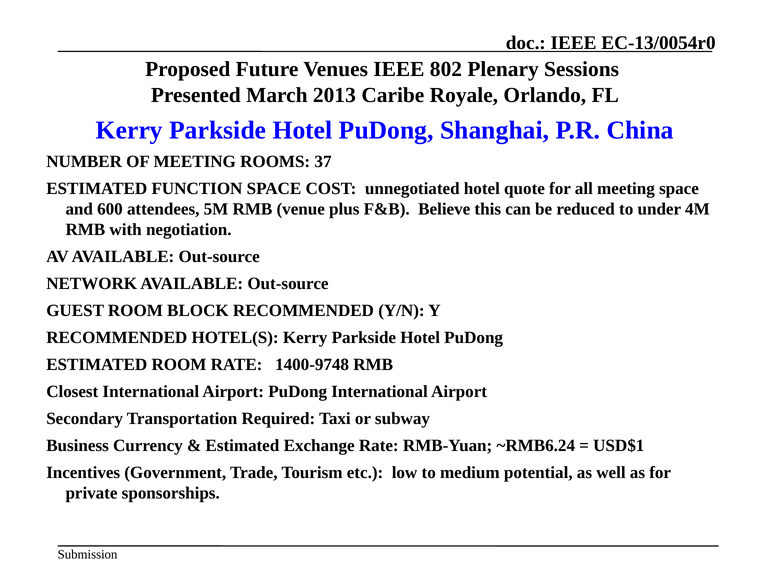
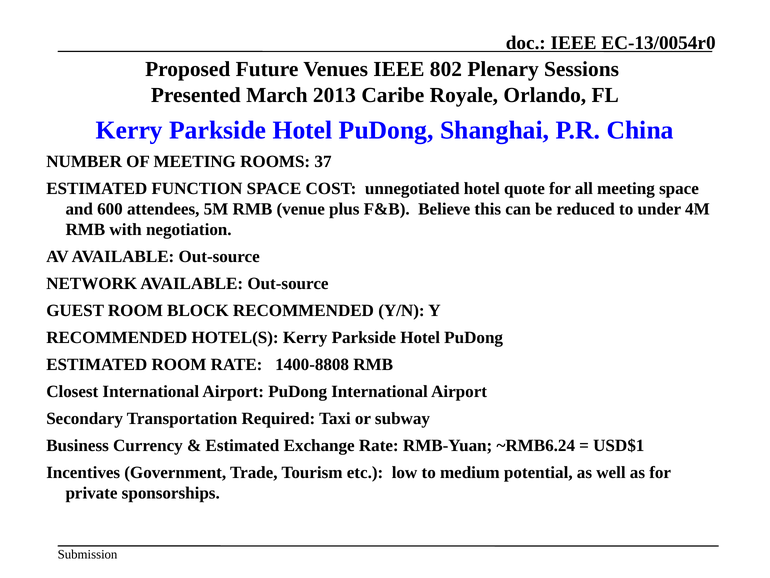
1400-9748: 1400-9748 -> 1400-8808 (312, 364)
